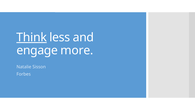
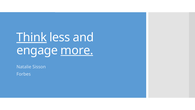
more underline: none -> present (77, 50)
